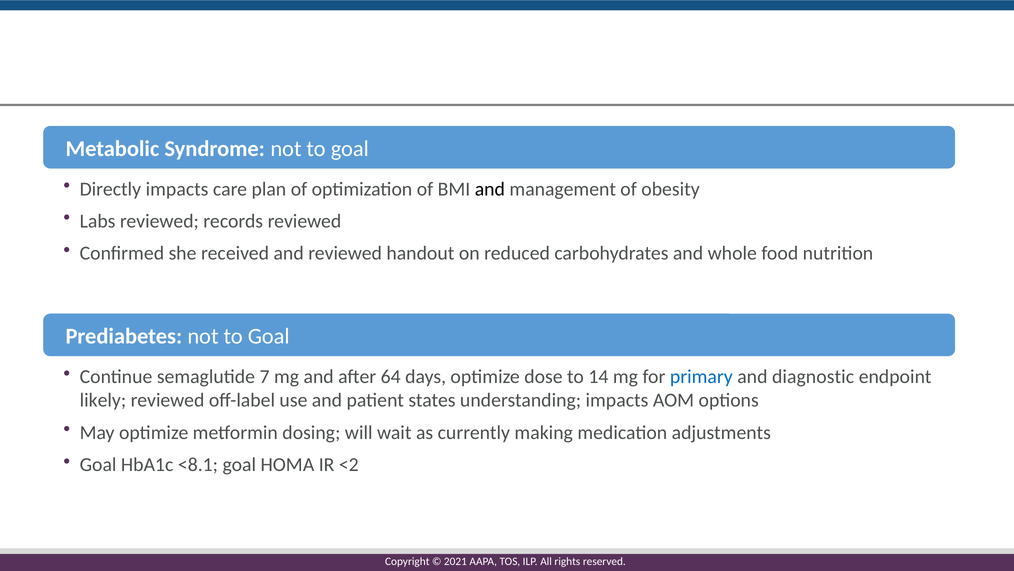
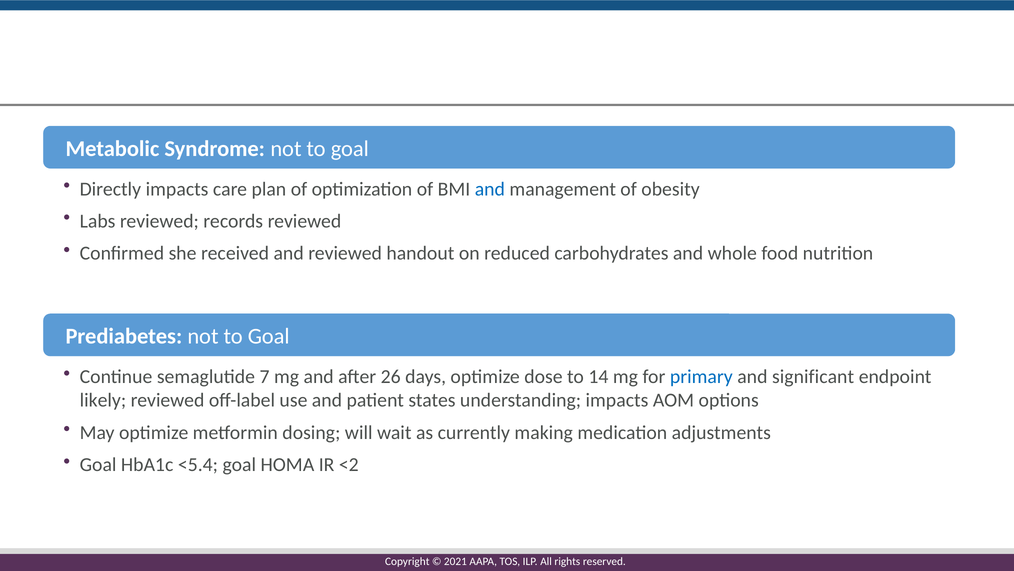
and colour: black -> blue (490, 189)
64: 64 -> 26 (391, 376)
diagnostic: diagnostic -> significant (813, 376)
<8.1: <8.1 -> <5.4 (198, 464)
